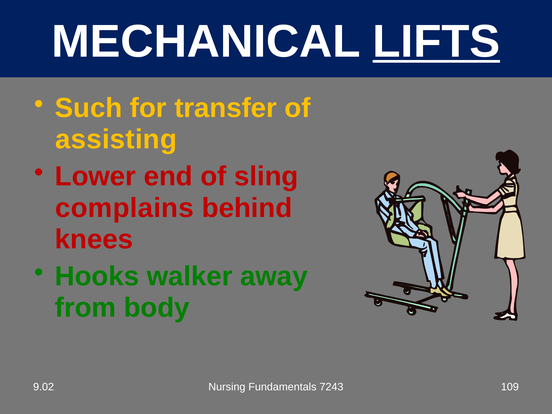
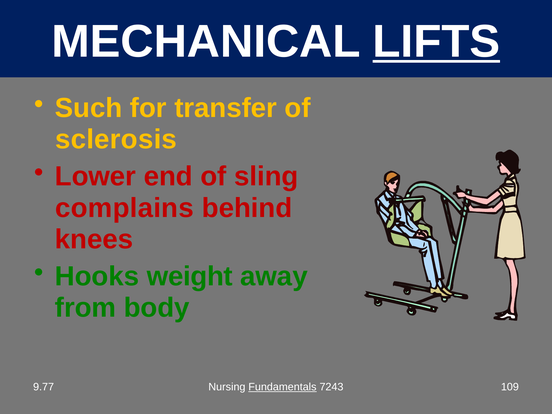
assisting: assisting -> sclerosis (116, 139)
walker: walker -> weight (190, 276)
9.02: 9.02 -> 9.77 (44, 387)
Fundamentals underline: none -> present (282, 387)
